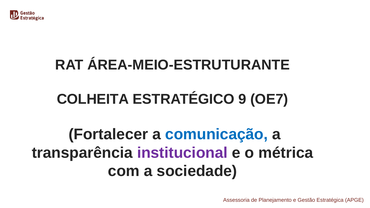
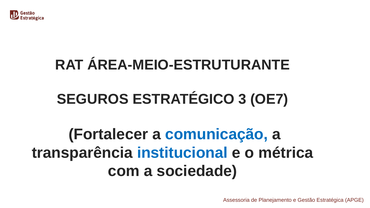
COLHEITA: COLHEITA -> SEGUROS (93, 99)
9: 9 -> 3 (242, 99)
institucional colour: purple -> blue (182, 153)
